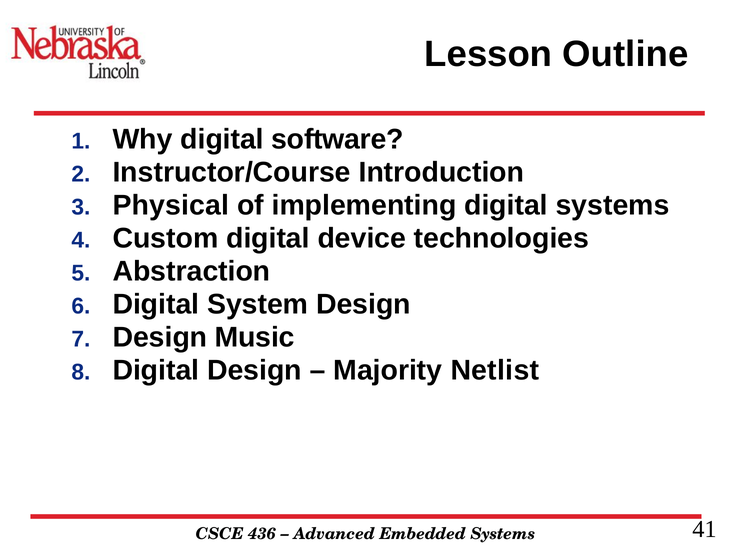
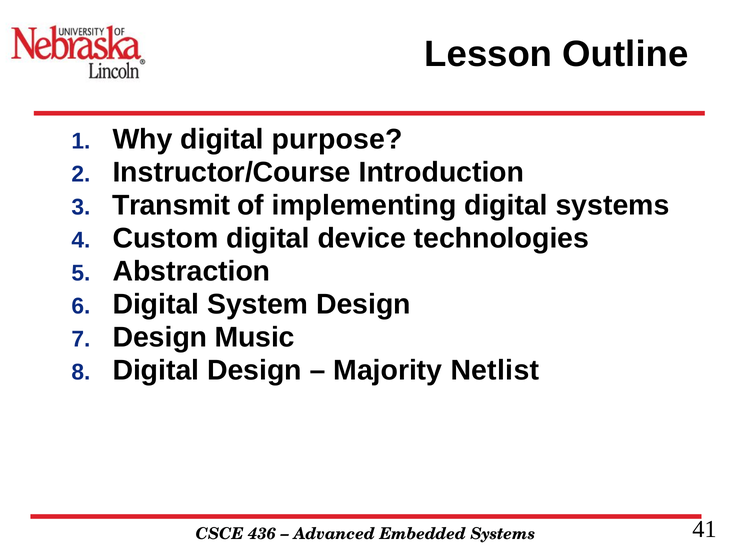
software: software -> purpose (337, 139)
Physical: Physical -> Transmit (171, 205)
